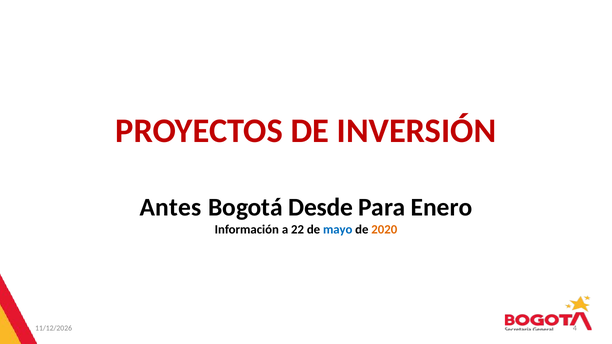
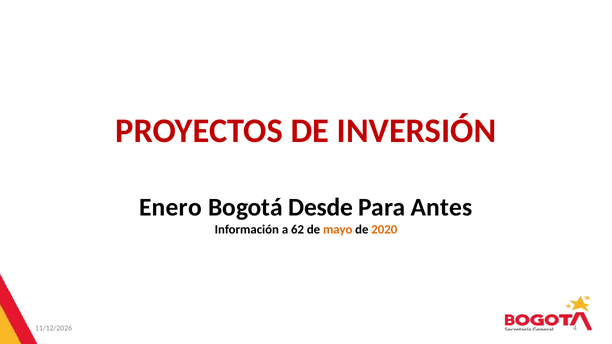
Antes: Antes -> Enero (171, 208)
Enero: Enero -> Antes (442, 208)
22: 22 -> 62 (298, 230)
mayo colour: blue -> orange (338, 230)
